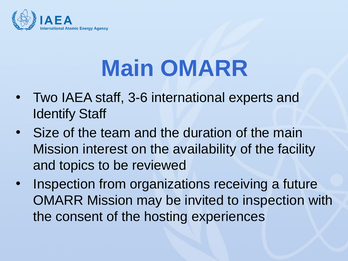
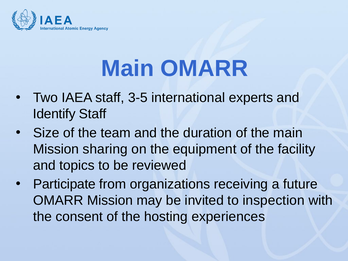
3-6: 3-6 -> 3-5 (138, 98)
interest: interest -> sharing (105, 149)
availability: availability -> equipment (205, 149)
Inspection: Inspection -> Participate (64, 184)
